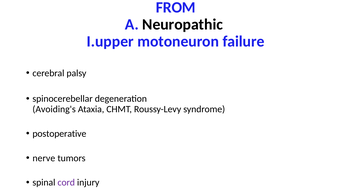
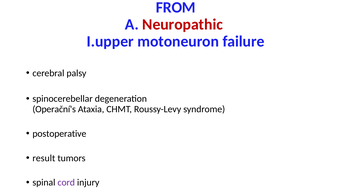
Neuropathic colour: black -> red (183, 24)
Avoiding's: Avoiding's -> Operační's (54, 109)
nerve: nerve -> result (44, 158)
